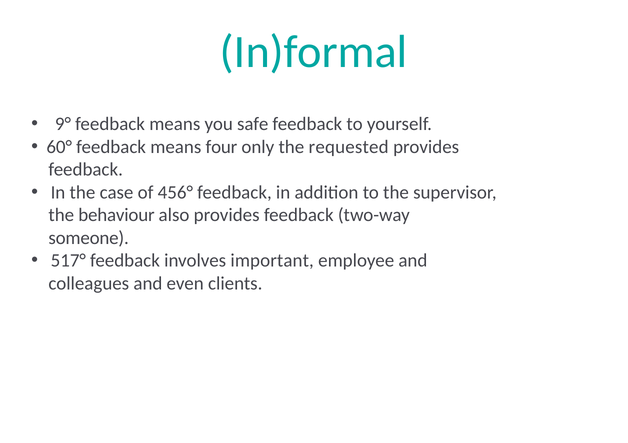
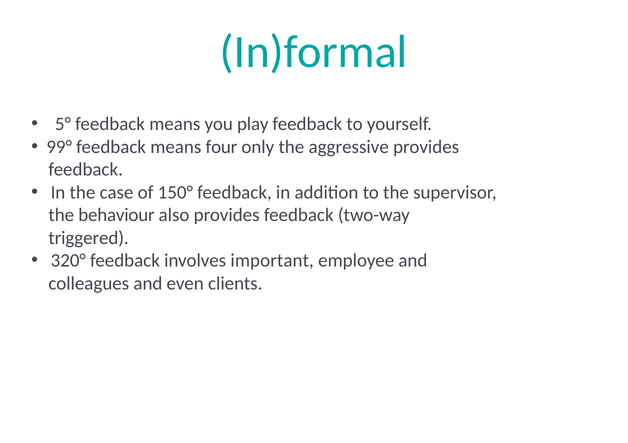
9°: 9° -> 5° (63, 124)
safe: safe -> play (253, 124)
60°: 60° -> 99° (59, 147)
requested: requested -> aggressive (349, 147)
456°: 456° -> 150° (175, 192)
someone: someone -> triggered (89, 238)
517°: 517° -> 320° (68, 260)
